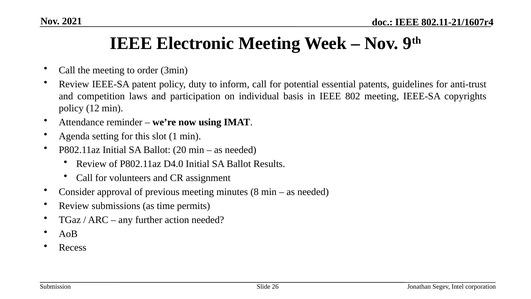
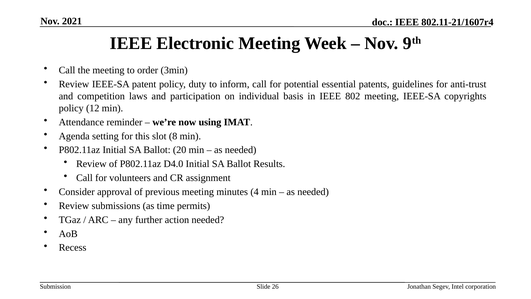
1: 1 -> 8 (173, 136)
8: 8 -> 4 (255, 192)
